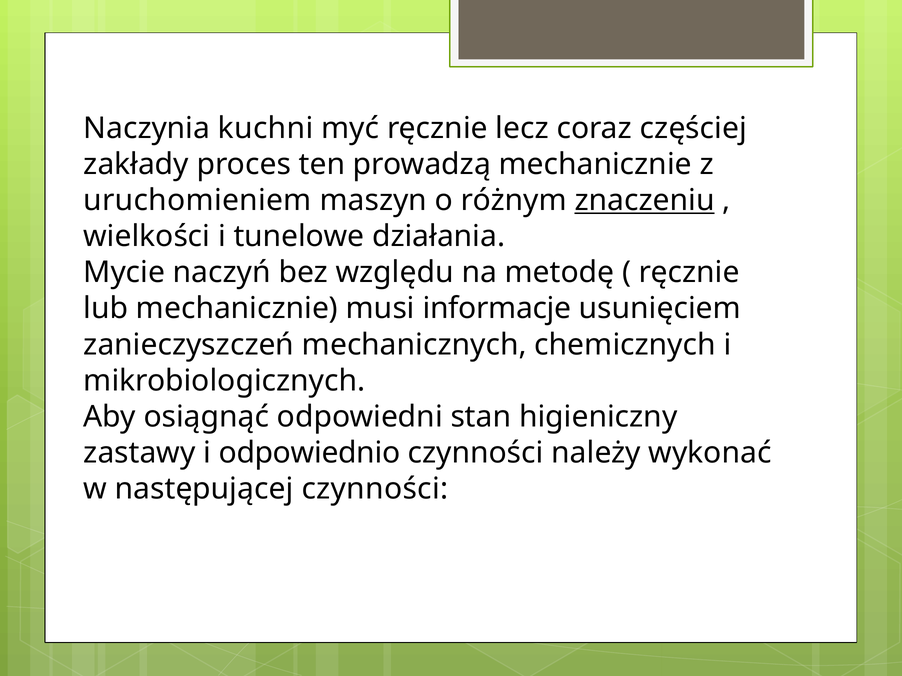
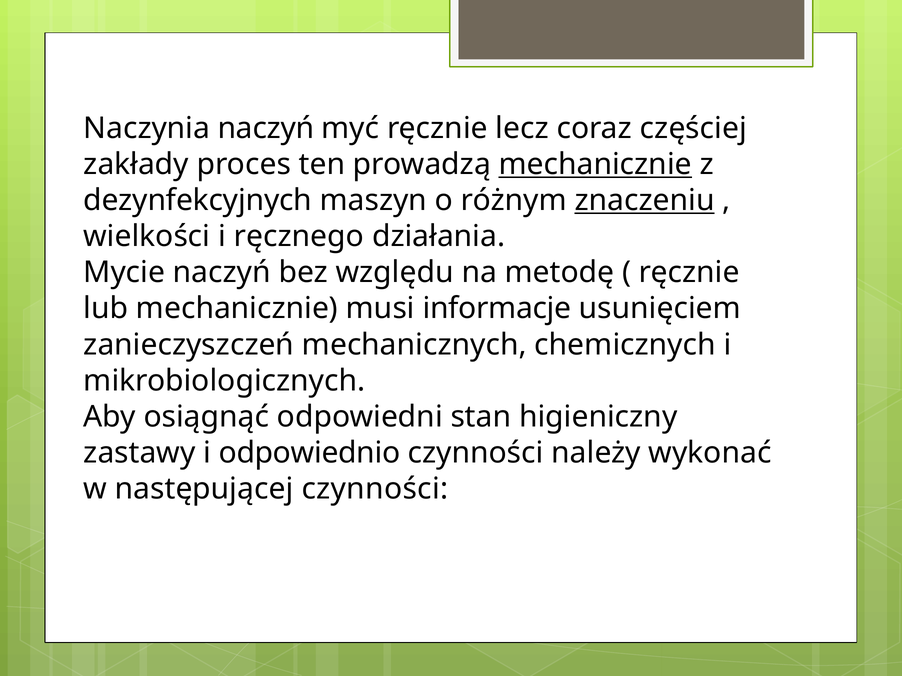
Naczynia kuchni: kuchni -> naczyń (266, 128)
mechanicznie underline: none -> present (595, 164)
uruchomieniem: uruchomieniem -> dezynfekcyjnych (198, 201)
tunelowe: tunelowe -> ręcznego (299, 237)
